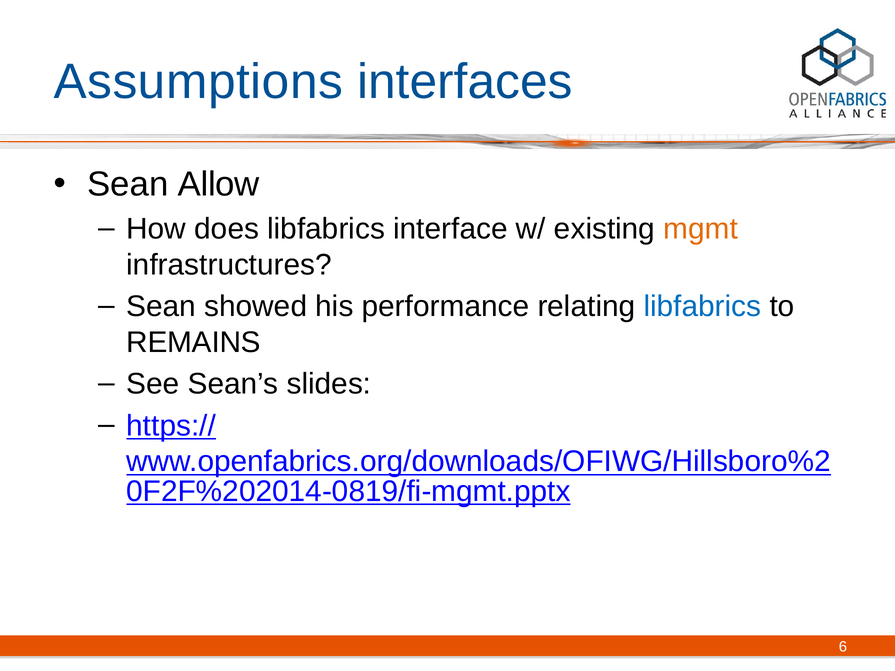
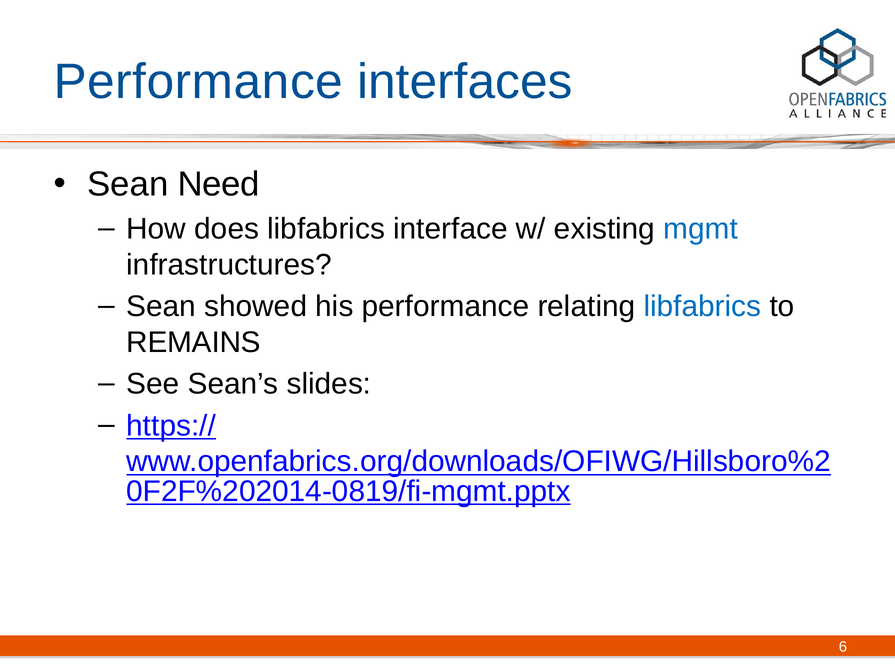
Assumptions: Assumptions -> Performance (198, 82)
Allow: Allow -> Need (219, 185)
mgmt colour: orange -> blue (701, 229)
